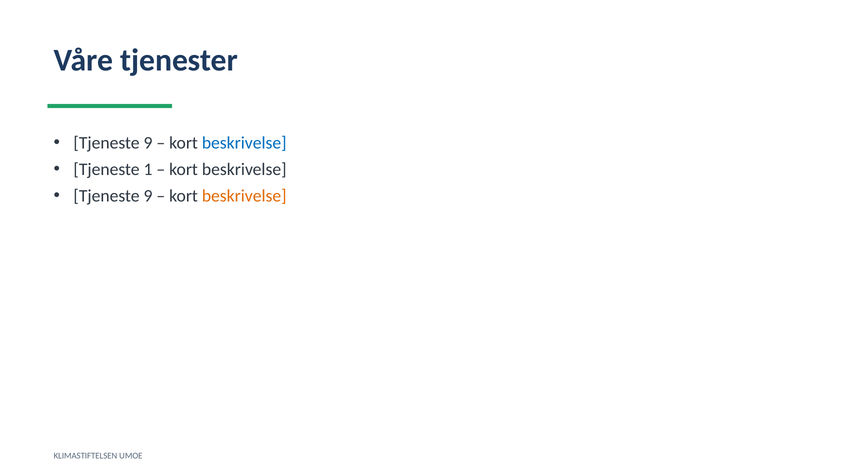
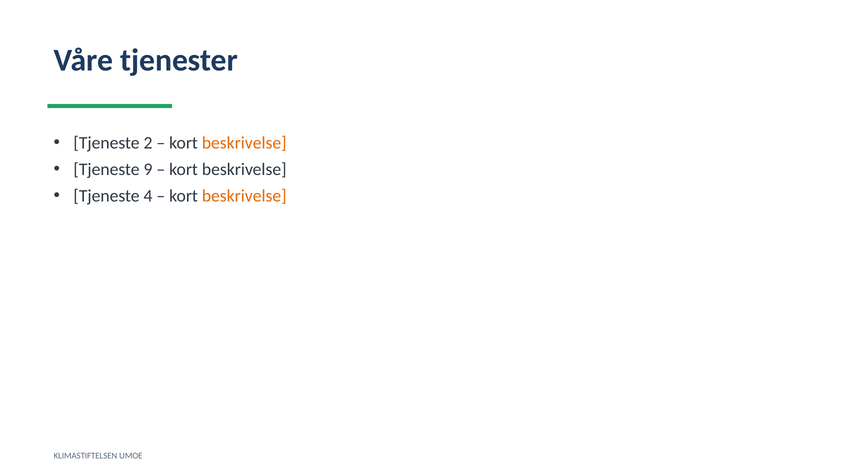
9: 9 -> 2 (148, 143)
beskrivelse colour: blue -> orange (244, 143)
1: 1 -> 9 (148, 169)
9: 9 -> 4 (148, 196)
